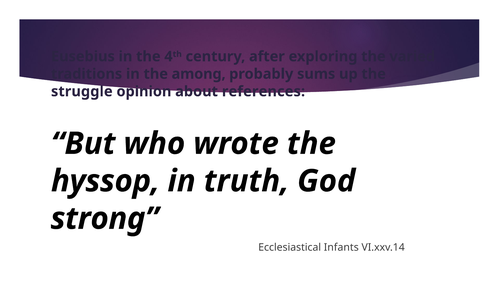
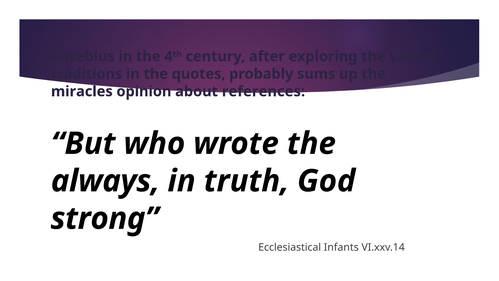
among: among -> quotes (199, 74)
struggle: struggle -> miracles (82, 91)
hyssop: hyssop -> always (105, 181)
